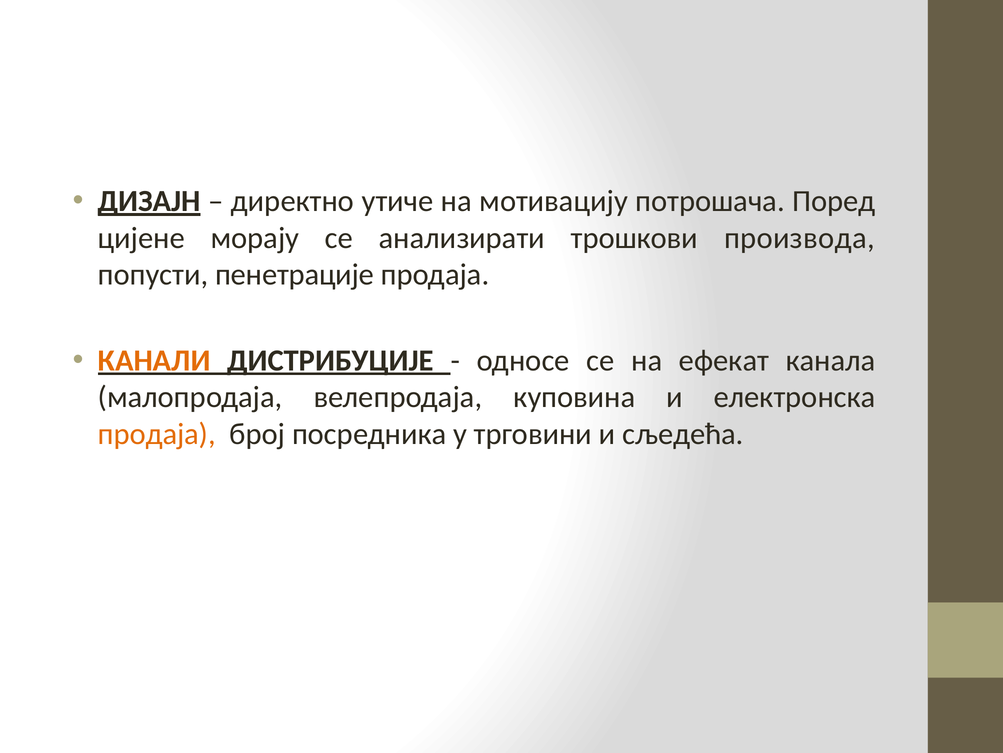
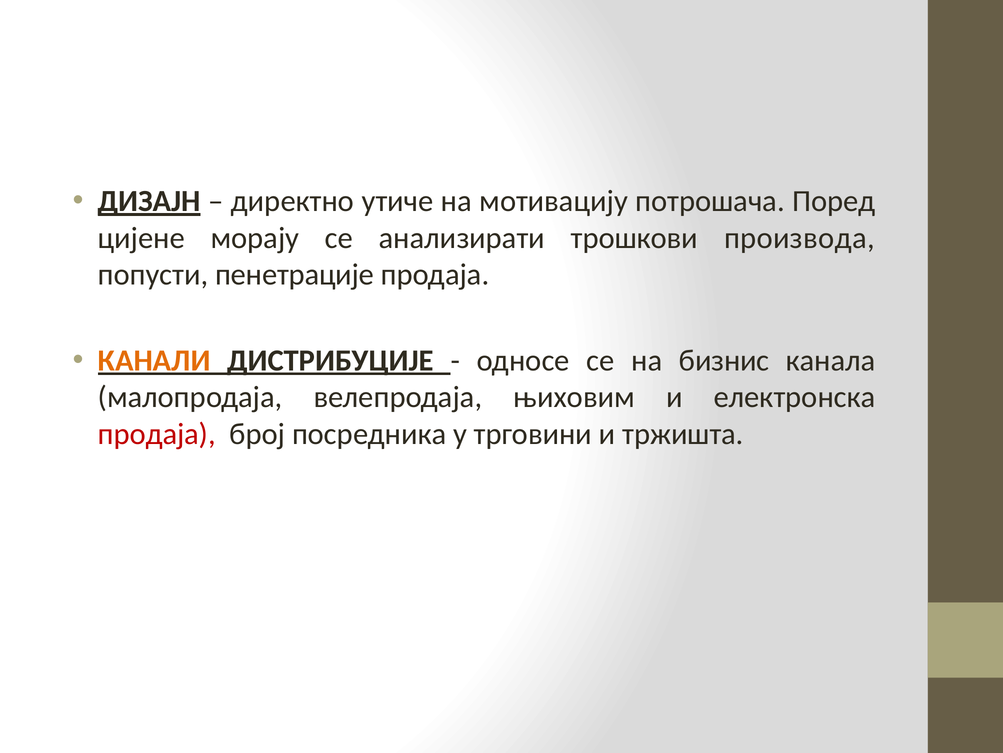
ефекат: ефекат -> бизнис (724, 360)
куповина: куповина -> њиховим (574, 397)
продаја colour: orange -> red (157, 434)
сљедећа: сљедећа -> тржишта (683, 434)
